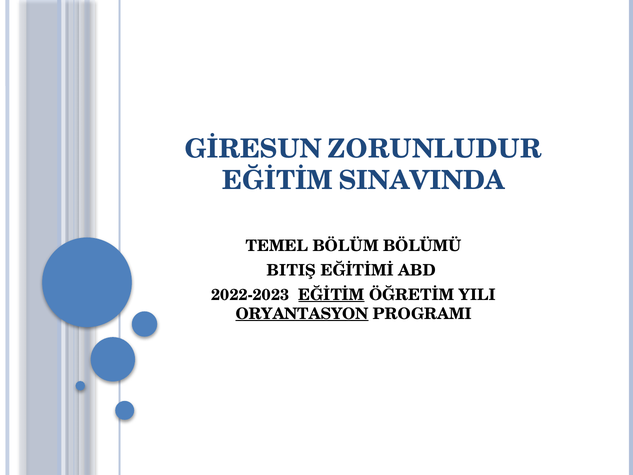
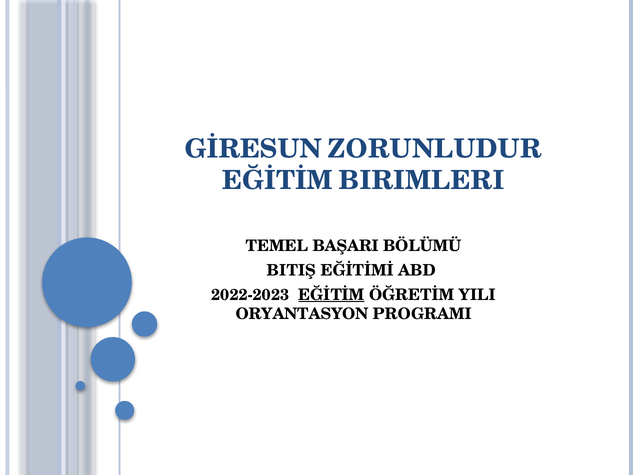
SINAVINDA: SINAVINDA -> BIRIMLERI (422, 180)
BÖLÜM: BÖLÜM -> BAŞARI (346, 246)
ORYANTASYON underline: present -> none (302, 314)
